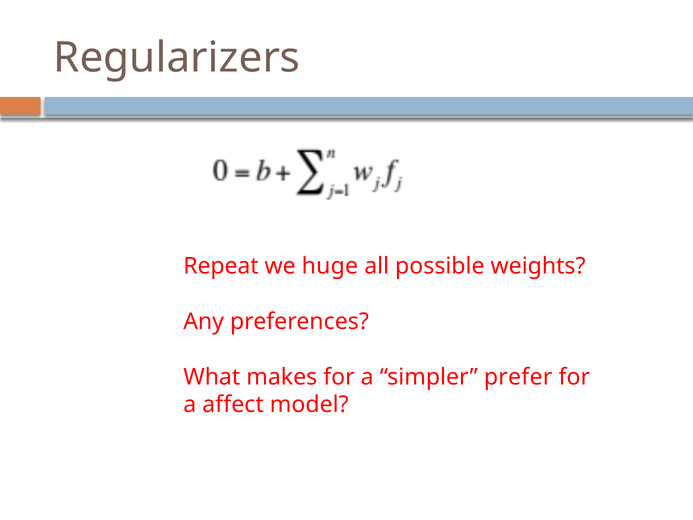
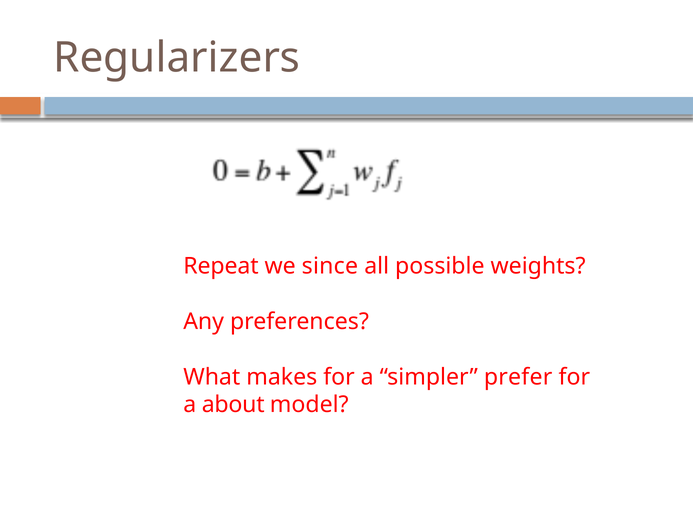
huge: huge -> since (330, 266)
affect: affect -> about (233, 405)
